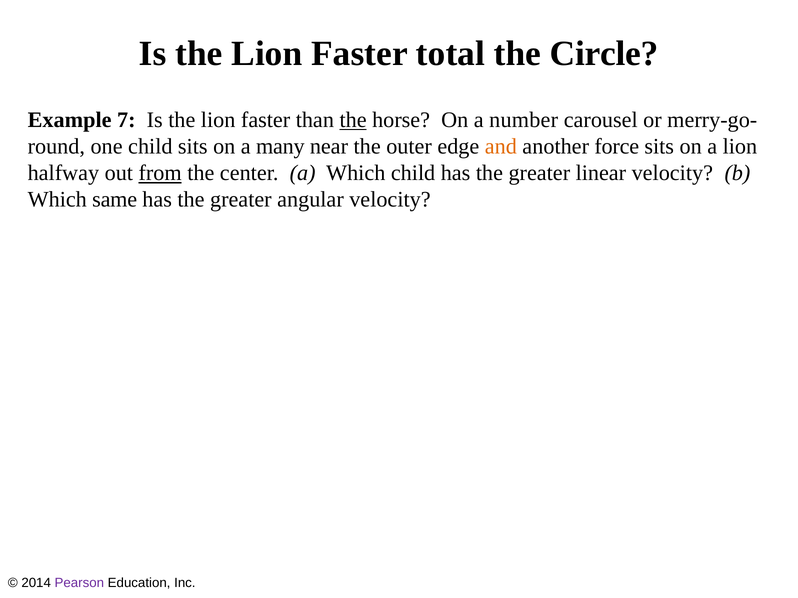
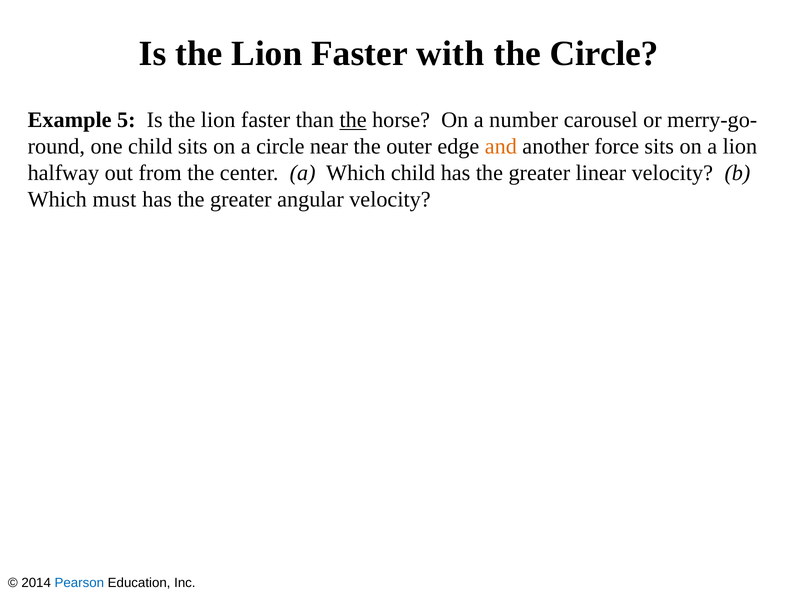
total: total -> with (450, 54)
7: 7 -> 5 (126, 120)
a many: many -> circle (280, 147)
from underline: present -> none (160, 173)
same: same -> must (114, 200)
Pearson colour: purple -> blue (79, 583)
